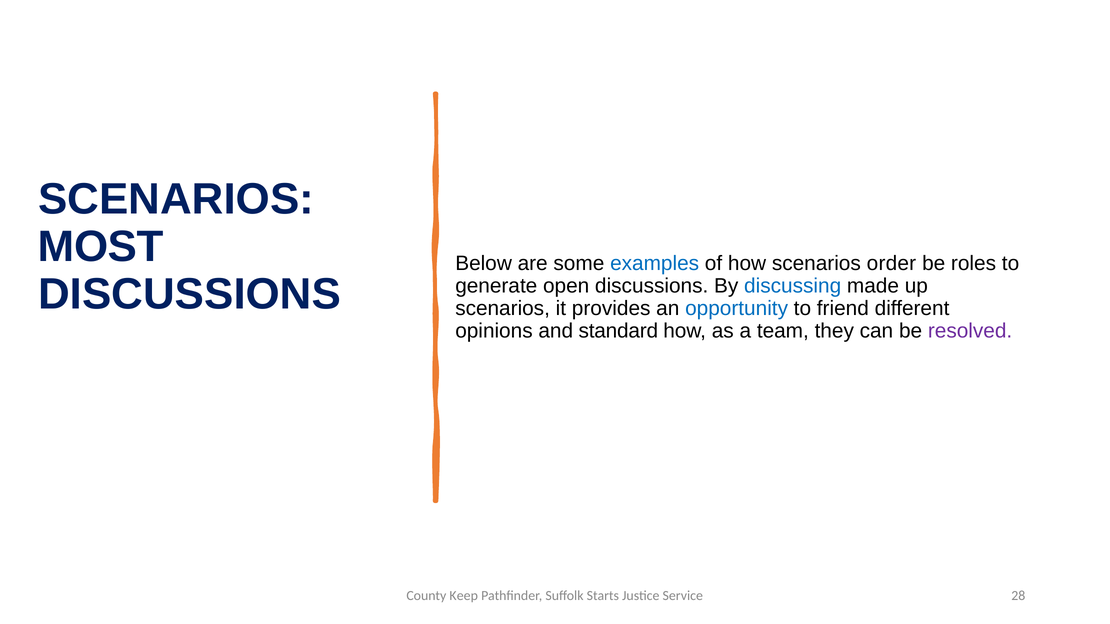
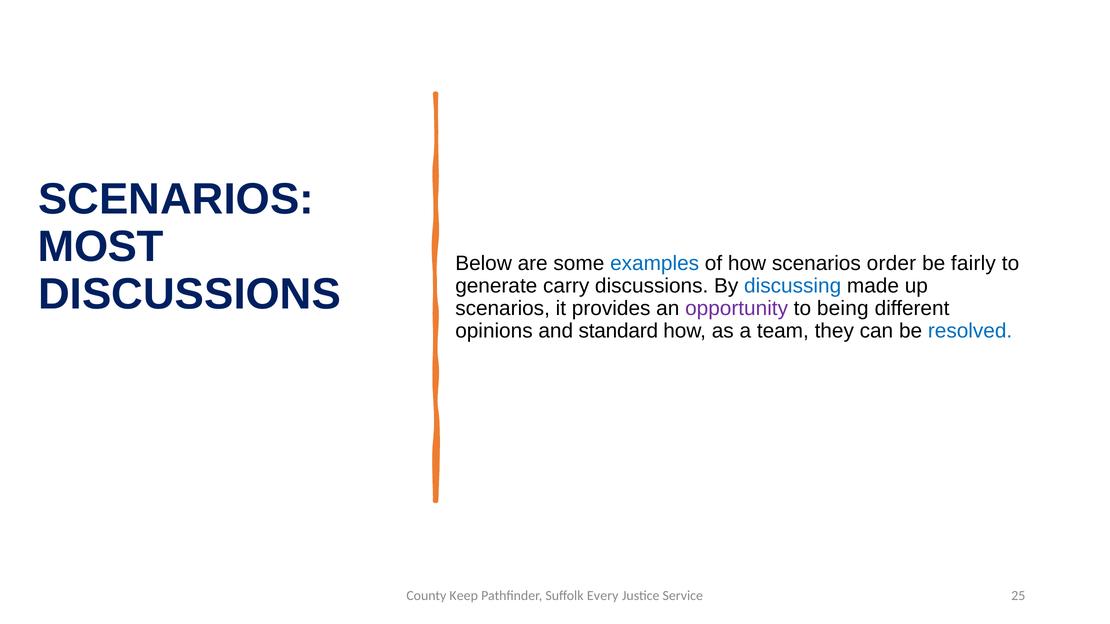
roles: roles -> fairly (973, 264)
open: open -> carry (566, 286)
opportunity colour: blue -> purple (737, 309)
friend: friend -> being (843, 309)
resolved colour: purple -> blue (970, 331)
Starts: Starts -> Every (603, 596)
28: 28 -> 25 (1018, 596)
